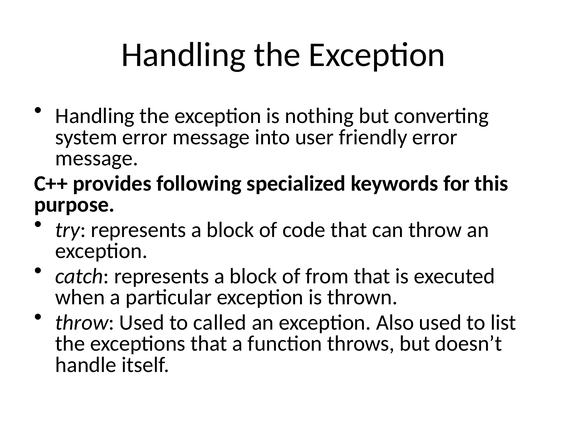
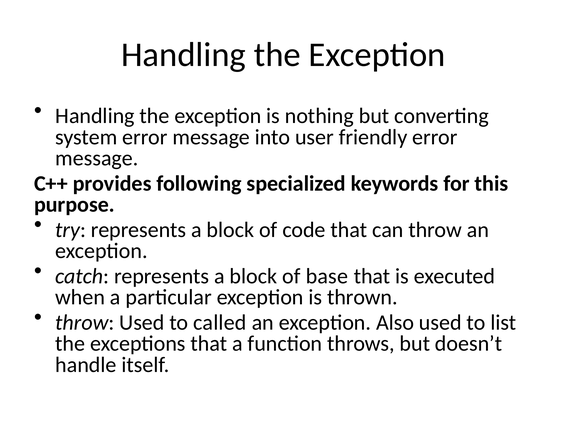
from: from -> base (327, 276)
